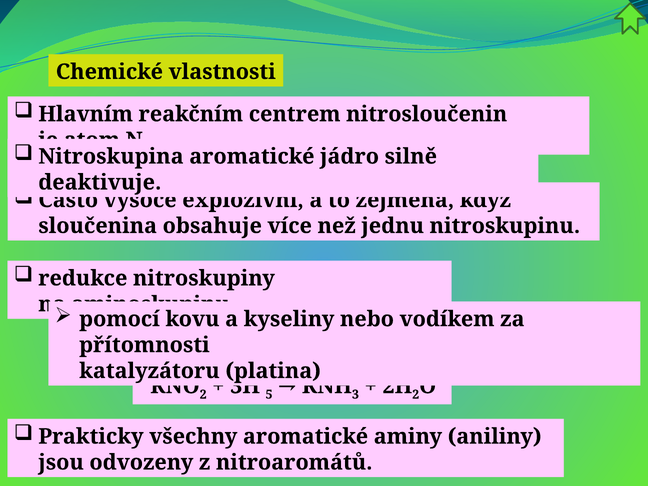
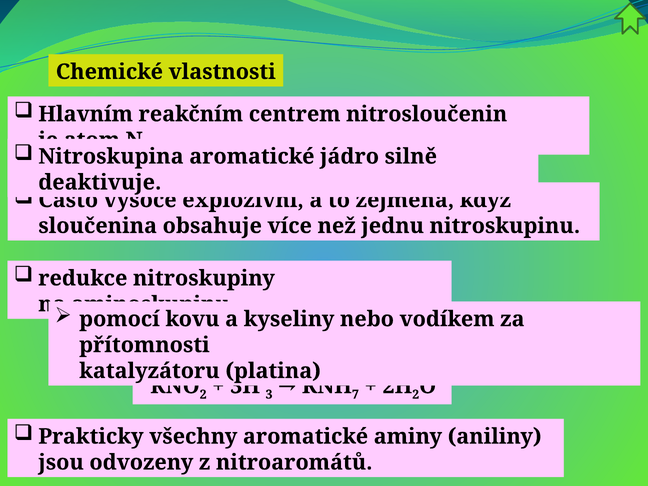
3: 3 -> 7 (355, 395)
5: 5 -> 3 (269, 395)
